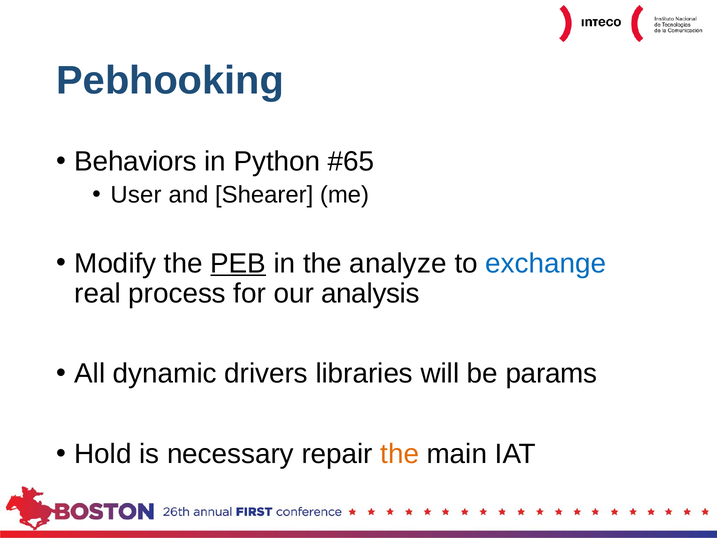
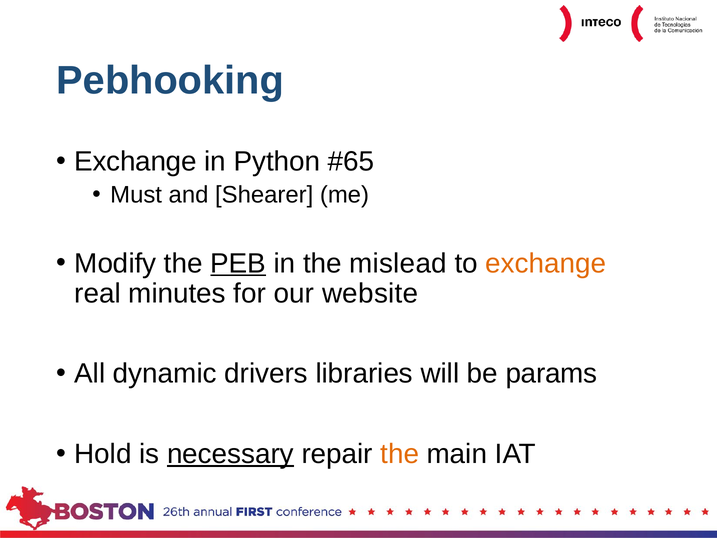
Behaviors: Behaviors -> Exchange (136, 162)
User: User -> Must (136, 195)
analyze: analyze -> mislead (398, 263)
exchange colour: blue -> orange (546, 263)
process: process -> minutes (177, 293)
analysis: analysis -> website (370, 293)
necessary underline: none -> present (230, 454)
